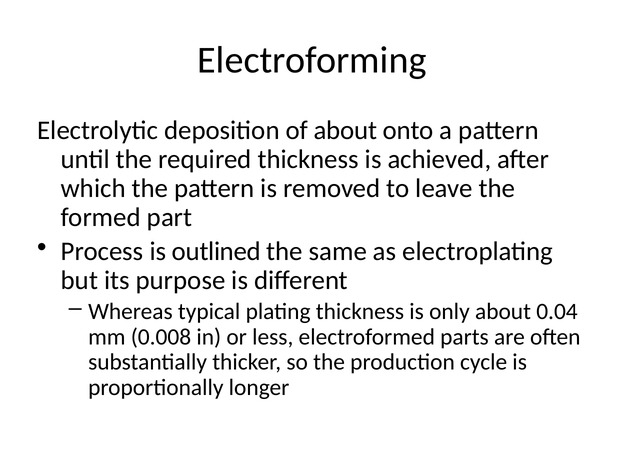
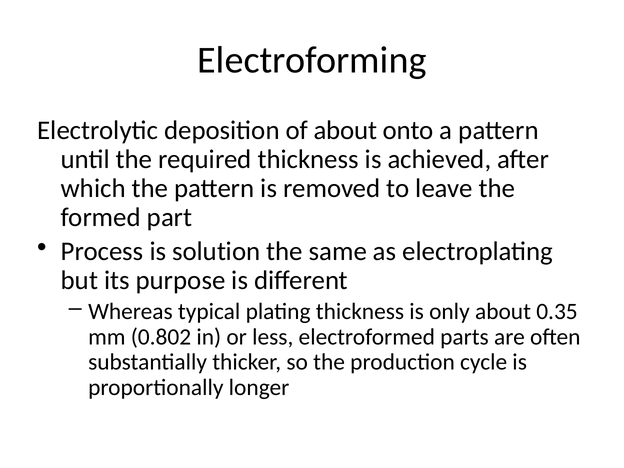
outlined: outlined -> solution (216, 251)
0.04: 0.04 -> 0.35 (557, 312)
0.008: 0.008 -> 0.802 (161, 337)
